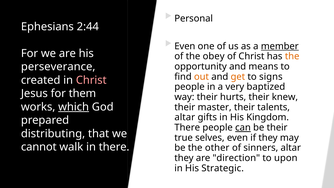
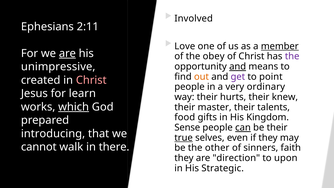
Personal: Personal -> Involved (194, 19)
2:44: 2:44 -> 2:11 (88, 27)
Even: Even -> Love (185, 46)
are underline: none -> present (67, 53)
the colour: orange -> purple (292, 56)
perseverance: perseverance -> unimpressive (58, 67)
and underline: none -> present (238, 67)
get colour: orange -> purple (238, 77)
signs: signs -> point (271, 77)
baptized: baptized -> ordinary (266, 87)
them: them -> learn (82, 93)
altar: altar -> food (185, 117)
There: There -> Sense (187, 127)
distributing: distributing -> introducing (53, 134)
true underline: none -> present (184, 138)
sinners altar: altar -> faith (291, 148)
